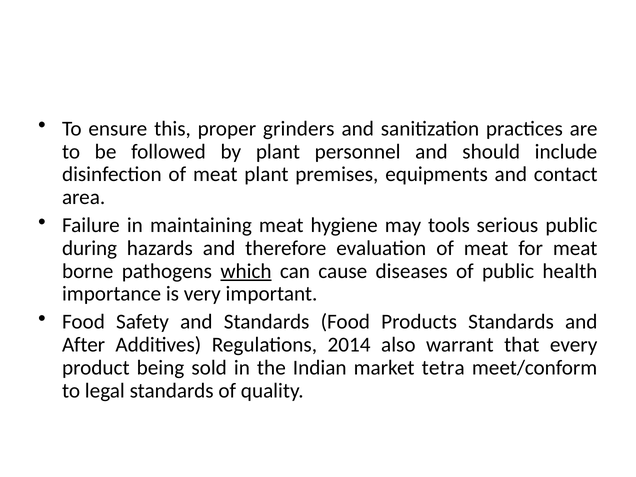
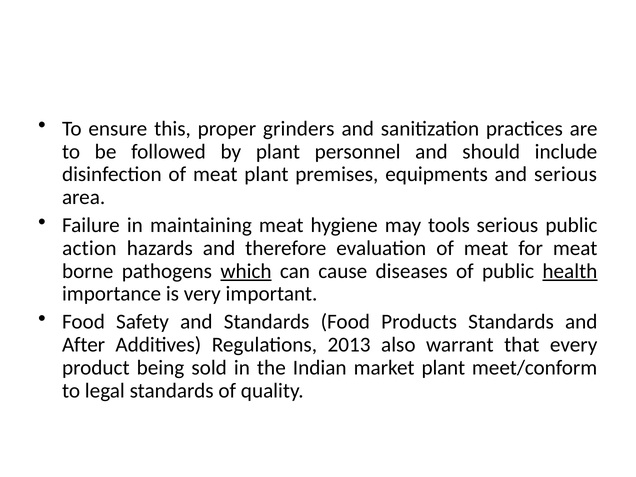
and contact: contact -> serious (566, 174)
during: during -> action (89, 248)
health underline: none -> present (570, 271)
2014: 2014 -> 2013 (349, 345)
market tetra: tetra -> plant (443, 368)
